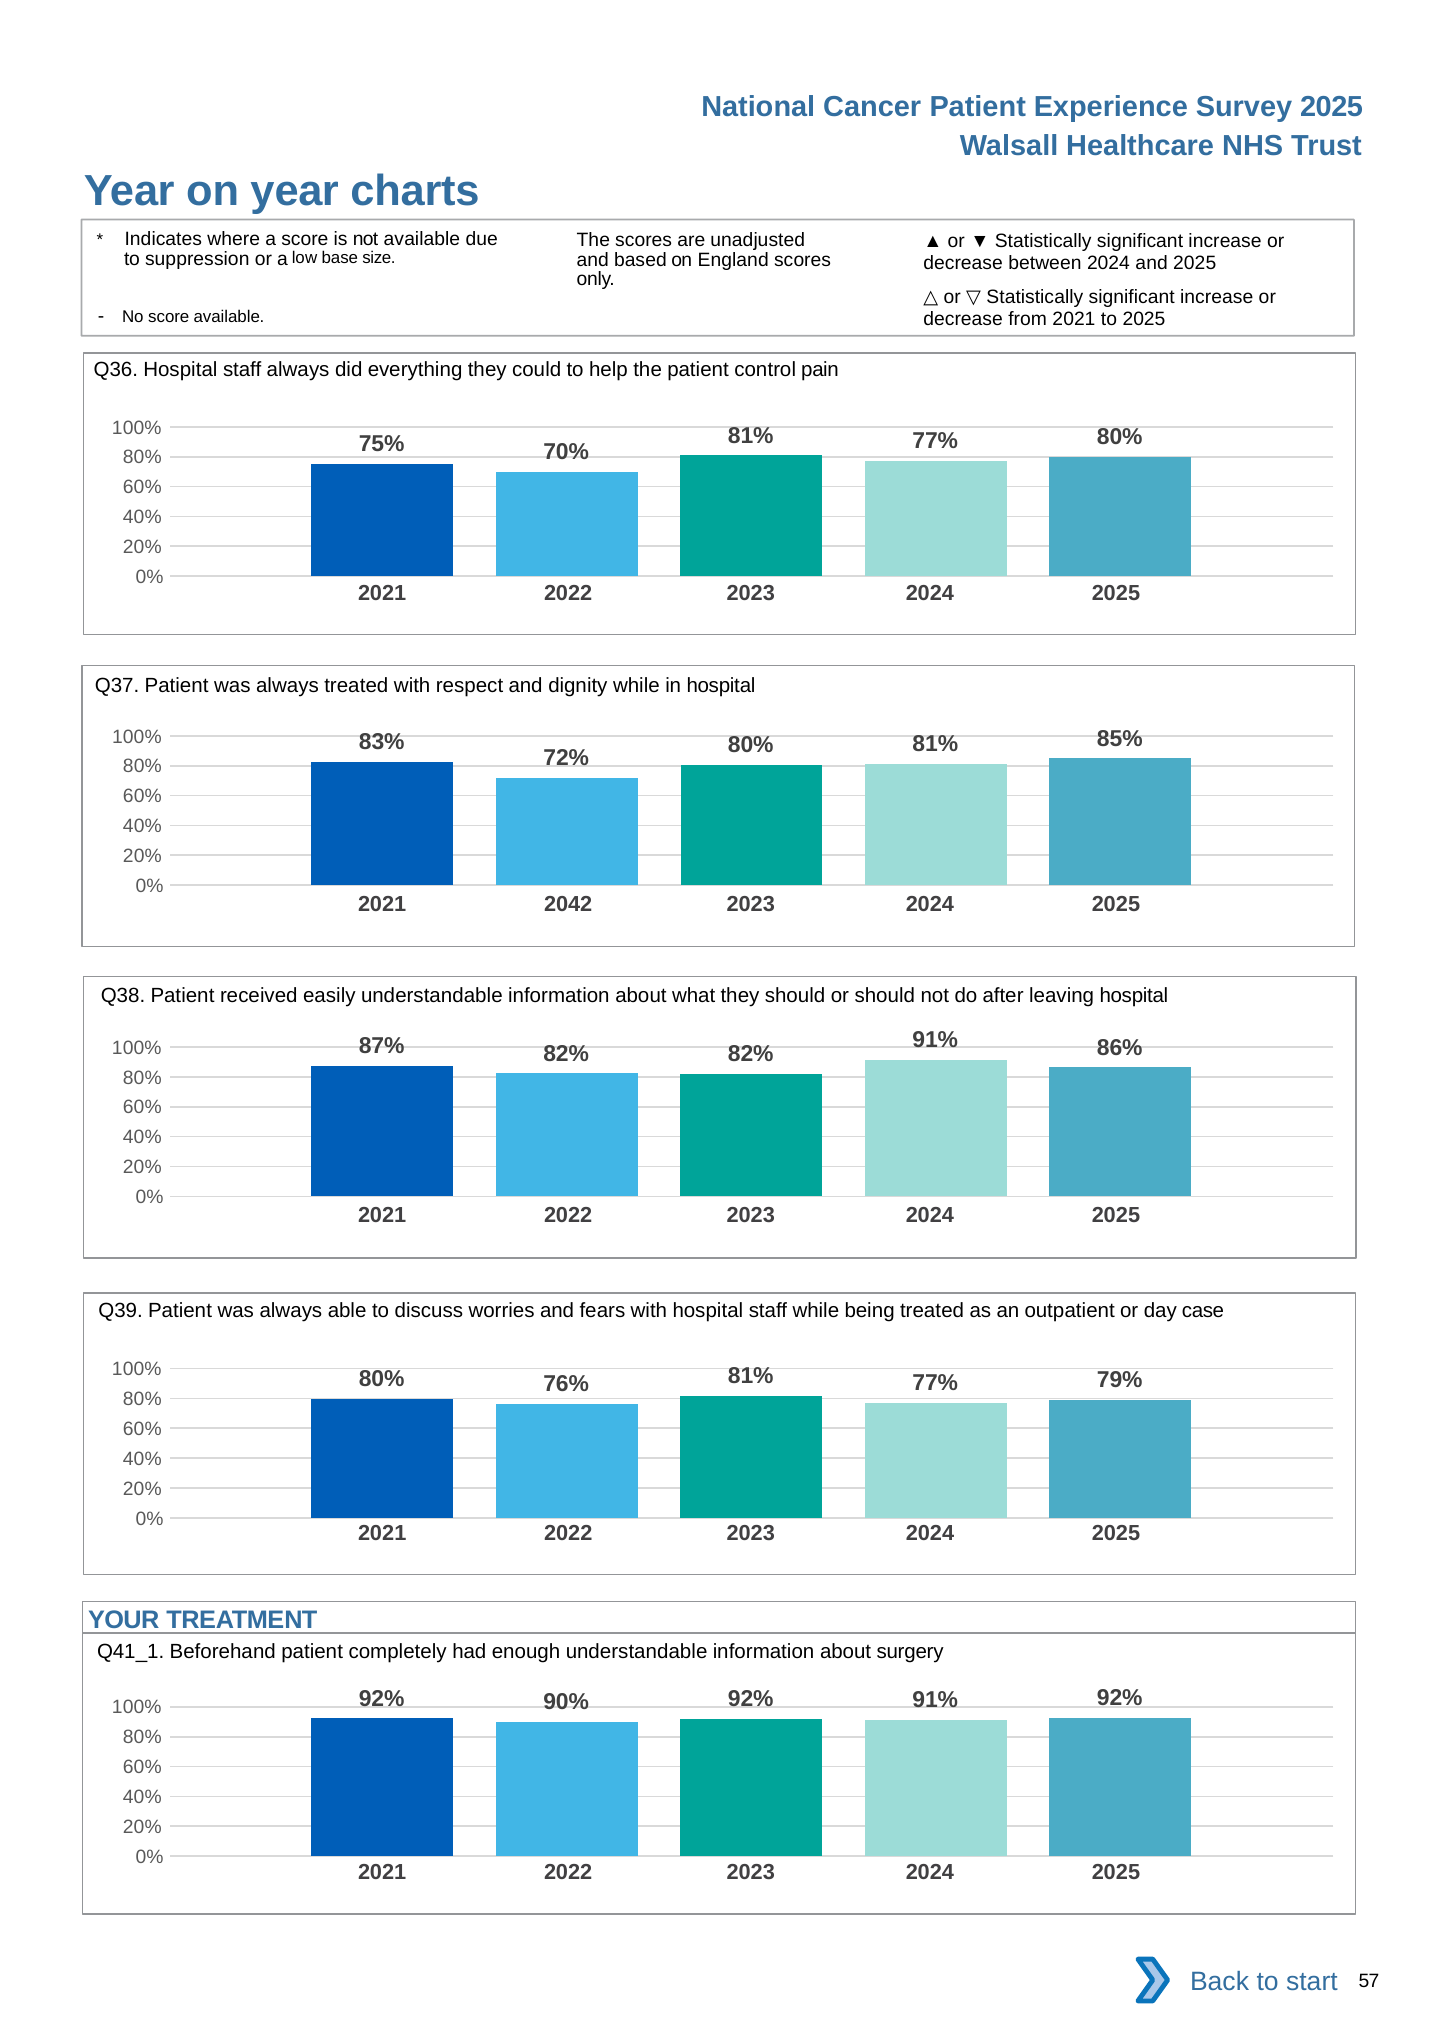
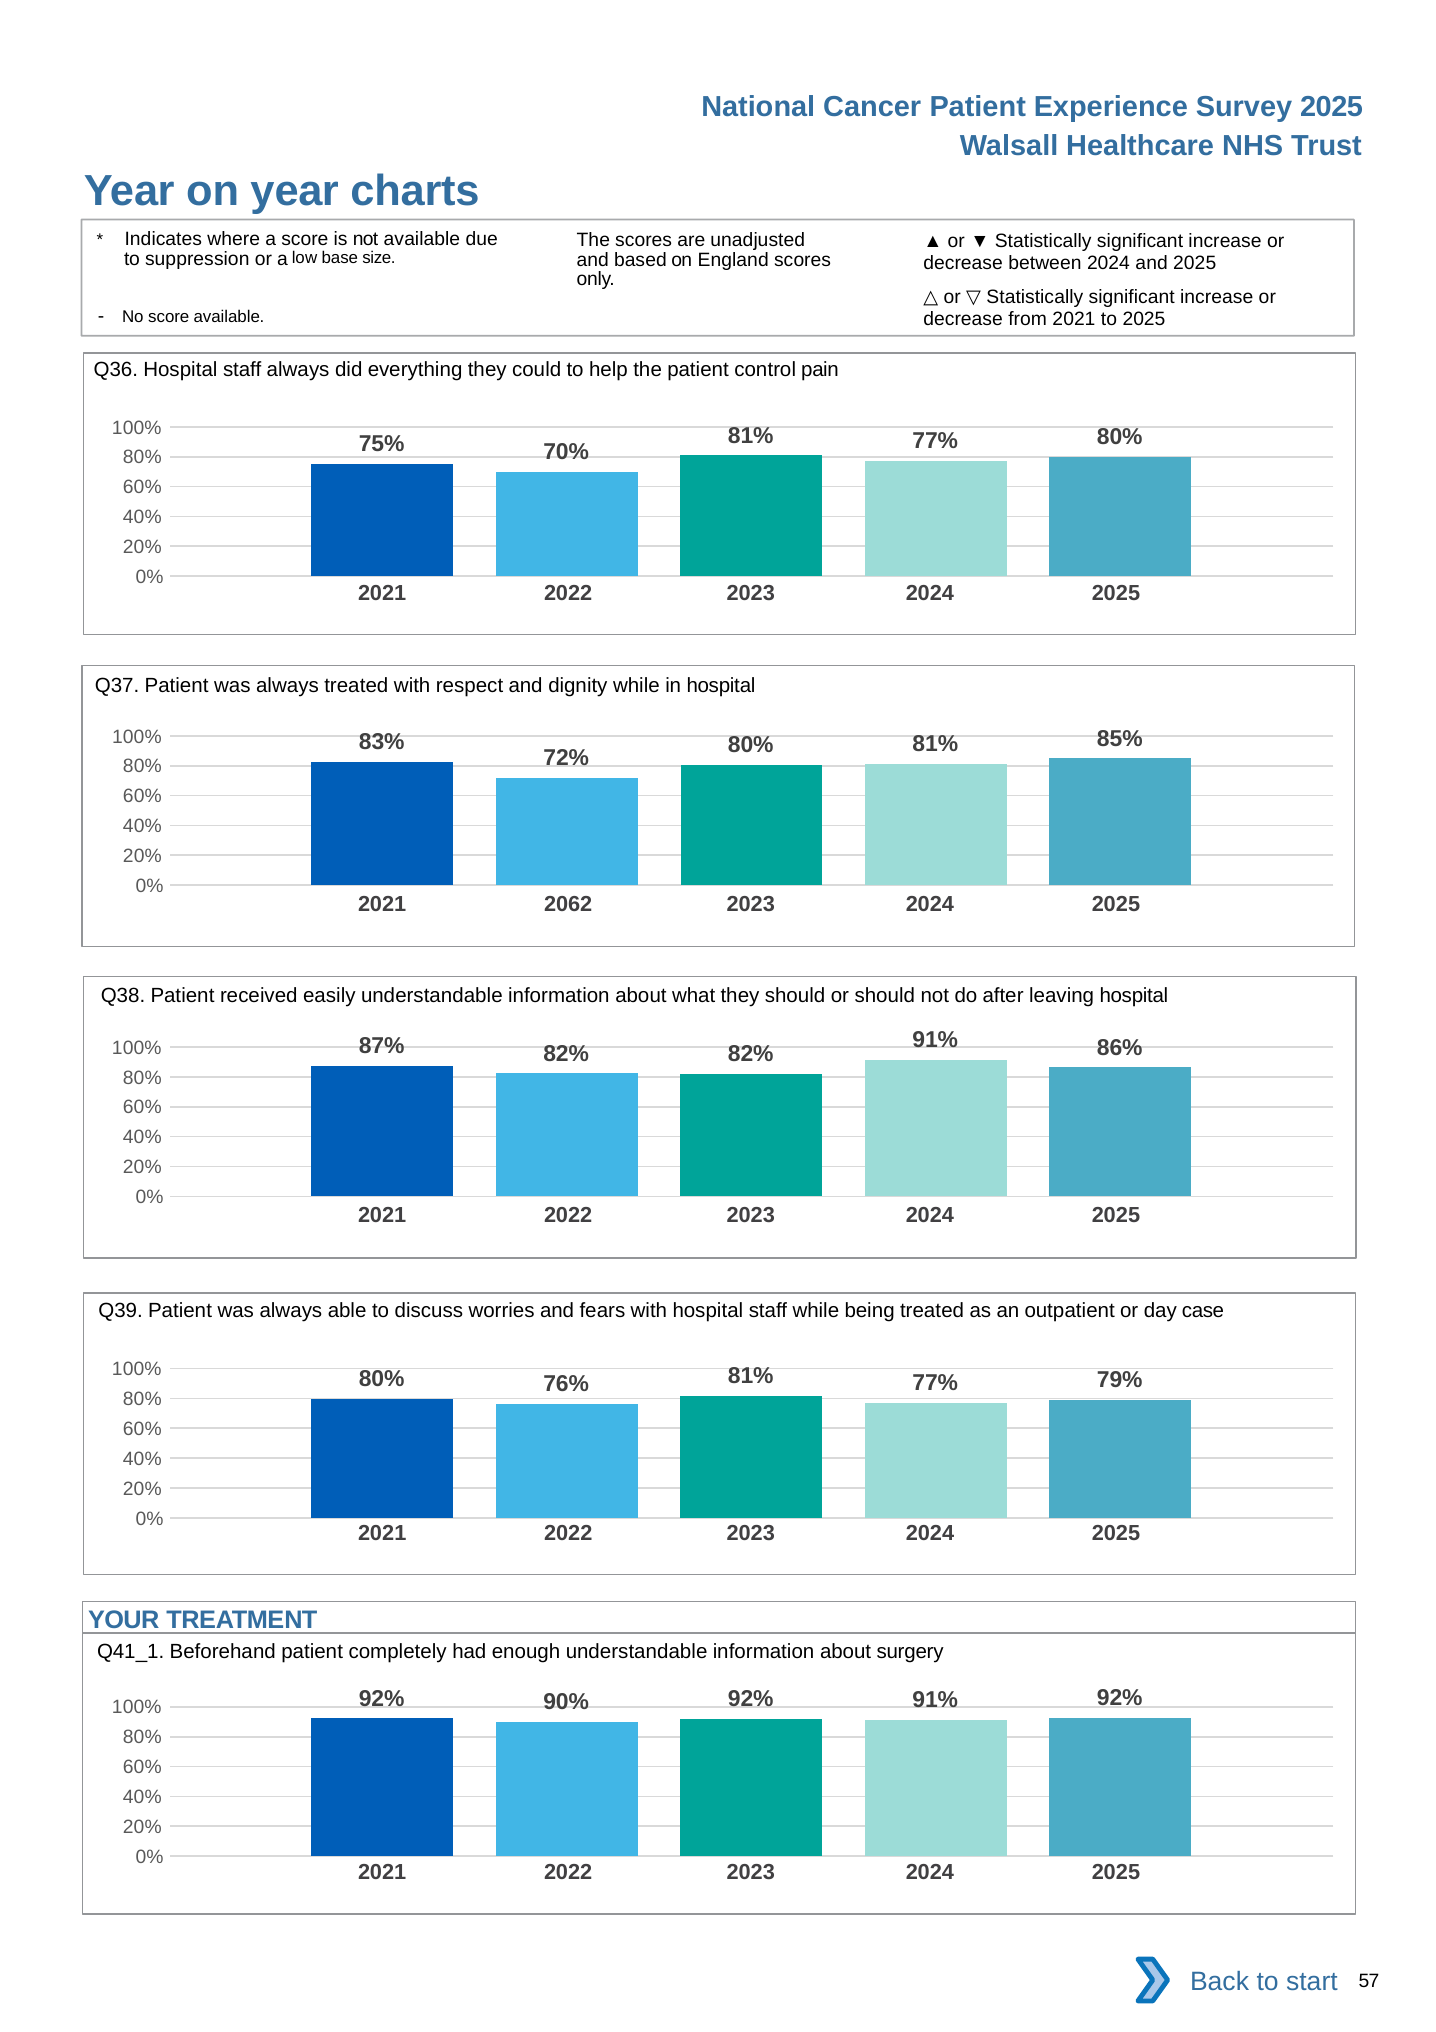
2042: 2042 -> 2062 (568, 904)
